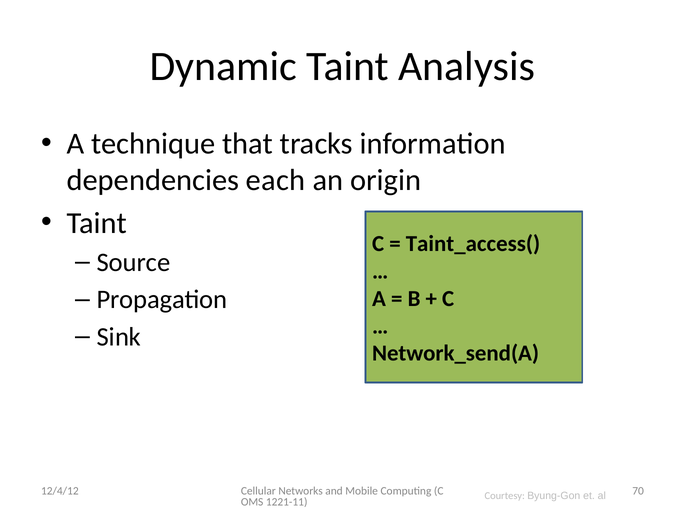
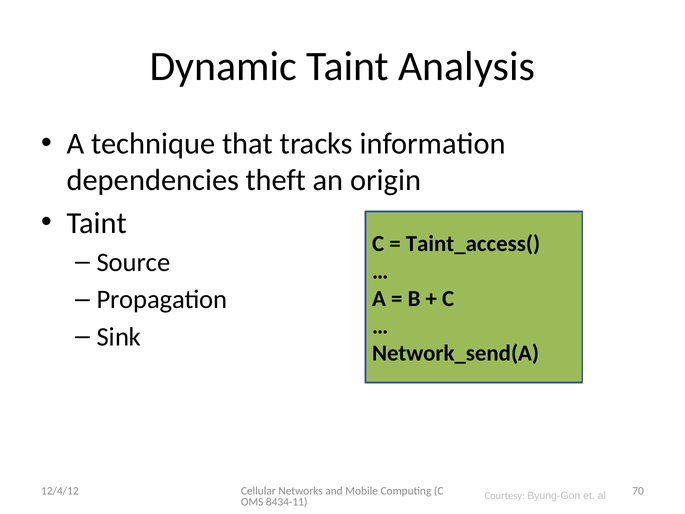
each: each -> theft (276, 180)
1221-11: 1221-11 -> 8434-11 (287, 502)
